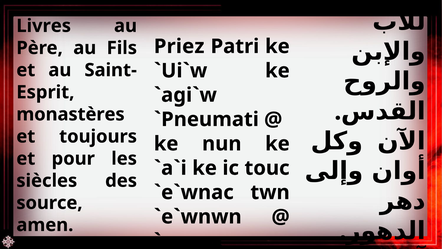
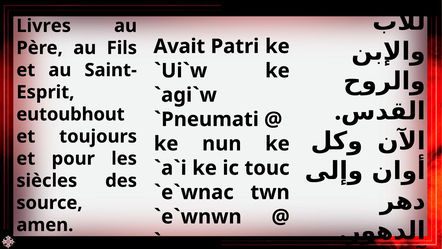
Priez: Priez -> Avait (179, 46)
monastères: monastères -> eutoubhout (70, 114)
